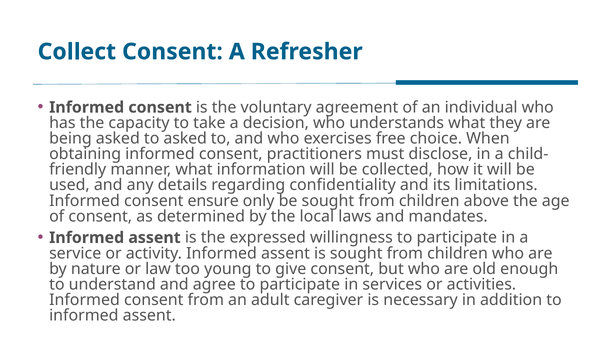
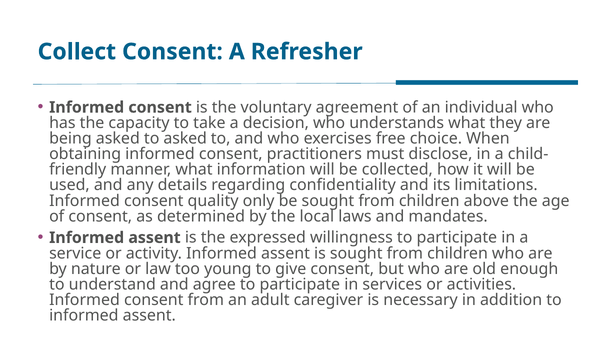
ensure: ensure -> quality (213, 200)
